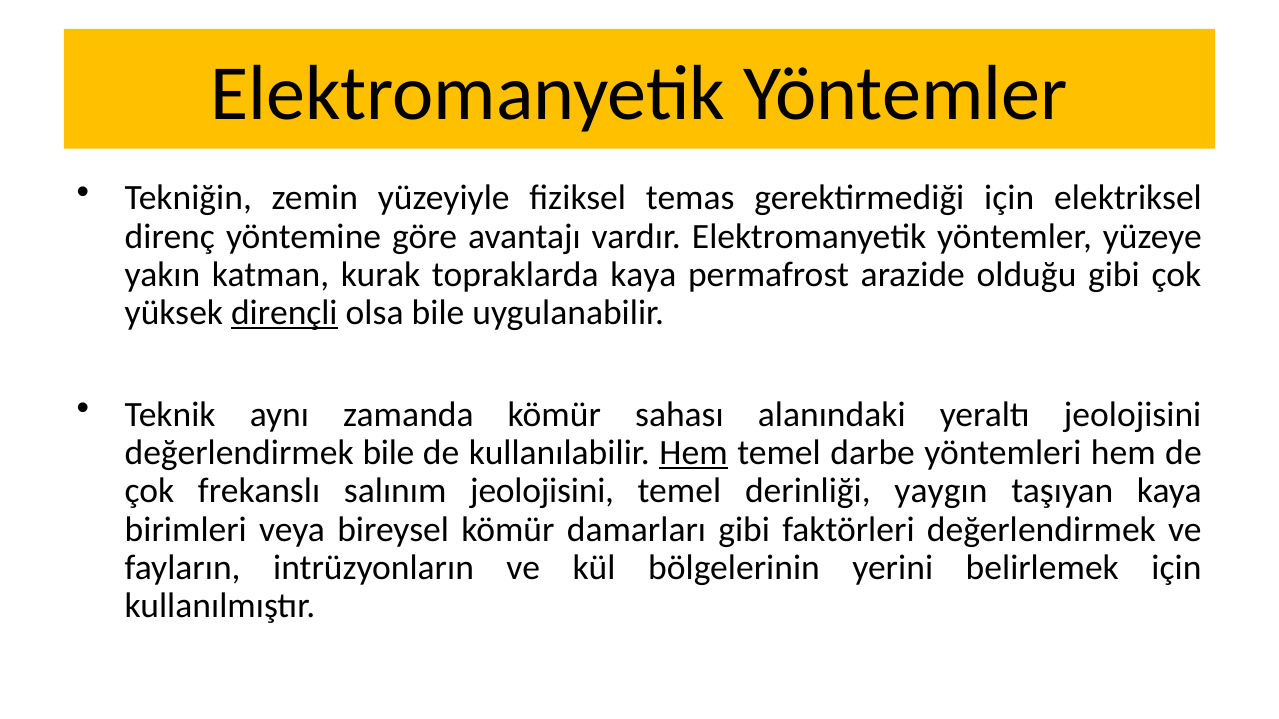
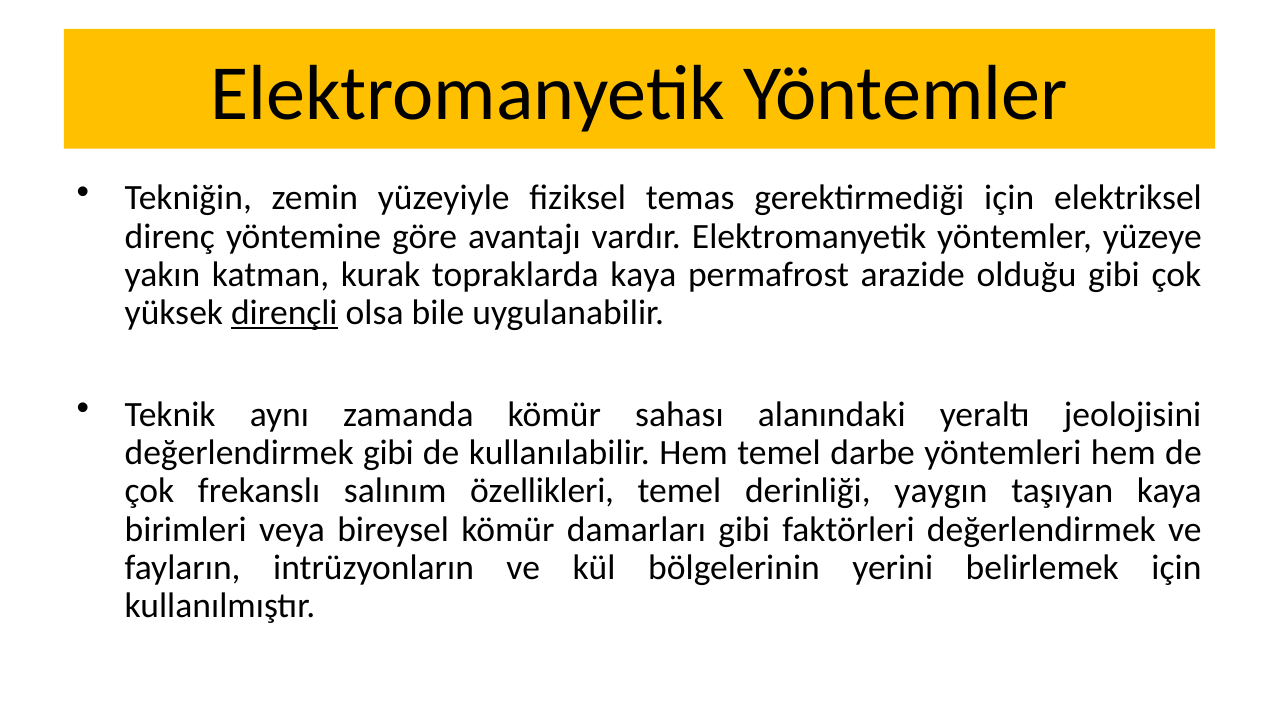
değerlendirmek bile: bile -> gibi (388, 453)
Hem underline: present -> none (693, 453)
salınım jeolojisini: jeolojisini -> özellikleri (542, 491)
